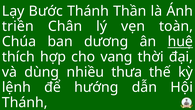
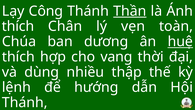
Bước: Bước -> Công (46, 11)
Thần underline: none -> present (130, 11)
triền: triền -> thích (18, 26)
thưa: thưa -> thập (127, 72)
